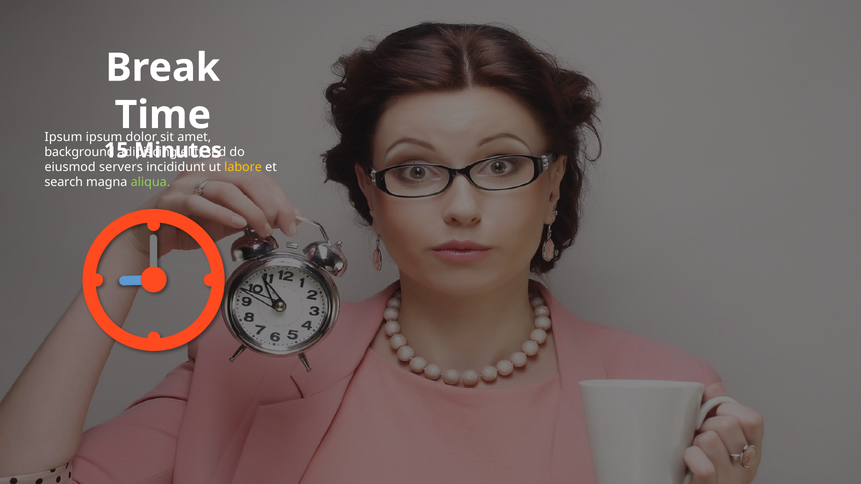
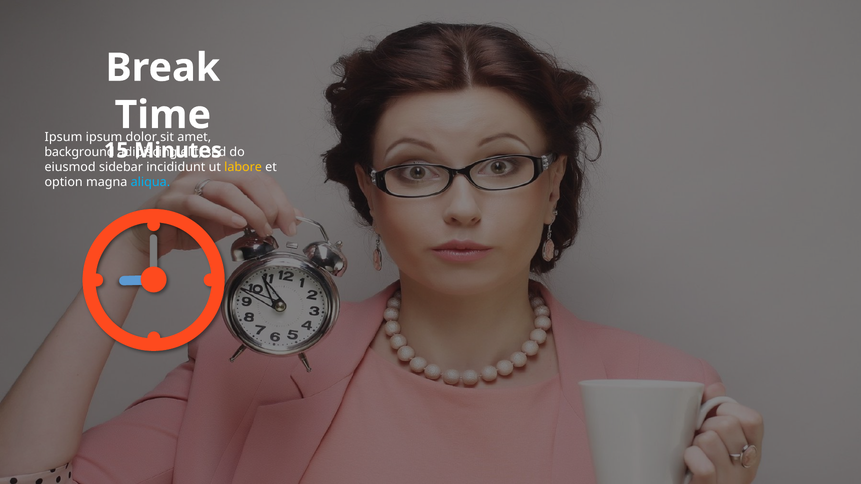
servers: servers -> sidebar (121, 167)
search: search -> option (64, 182)
aliqua colour: light green -> light blue (150, 182)
